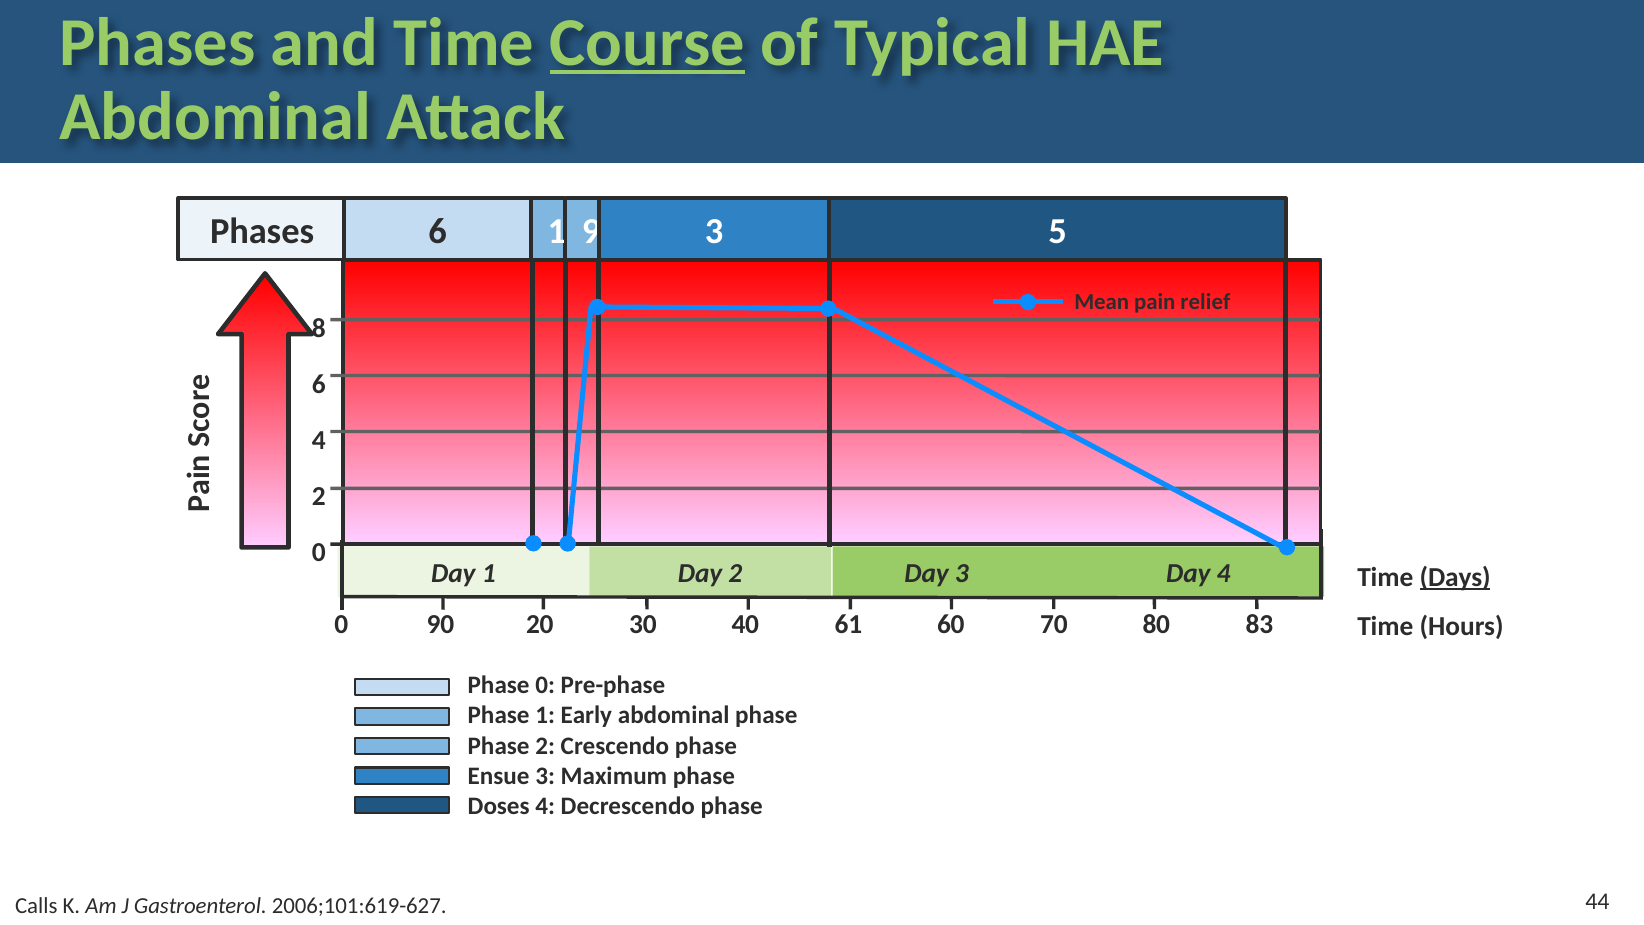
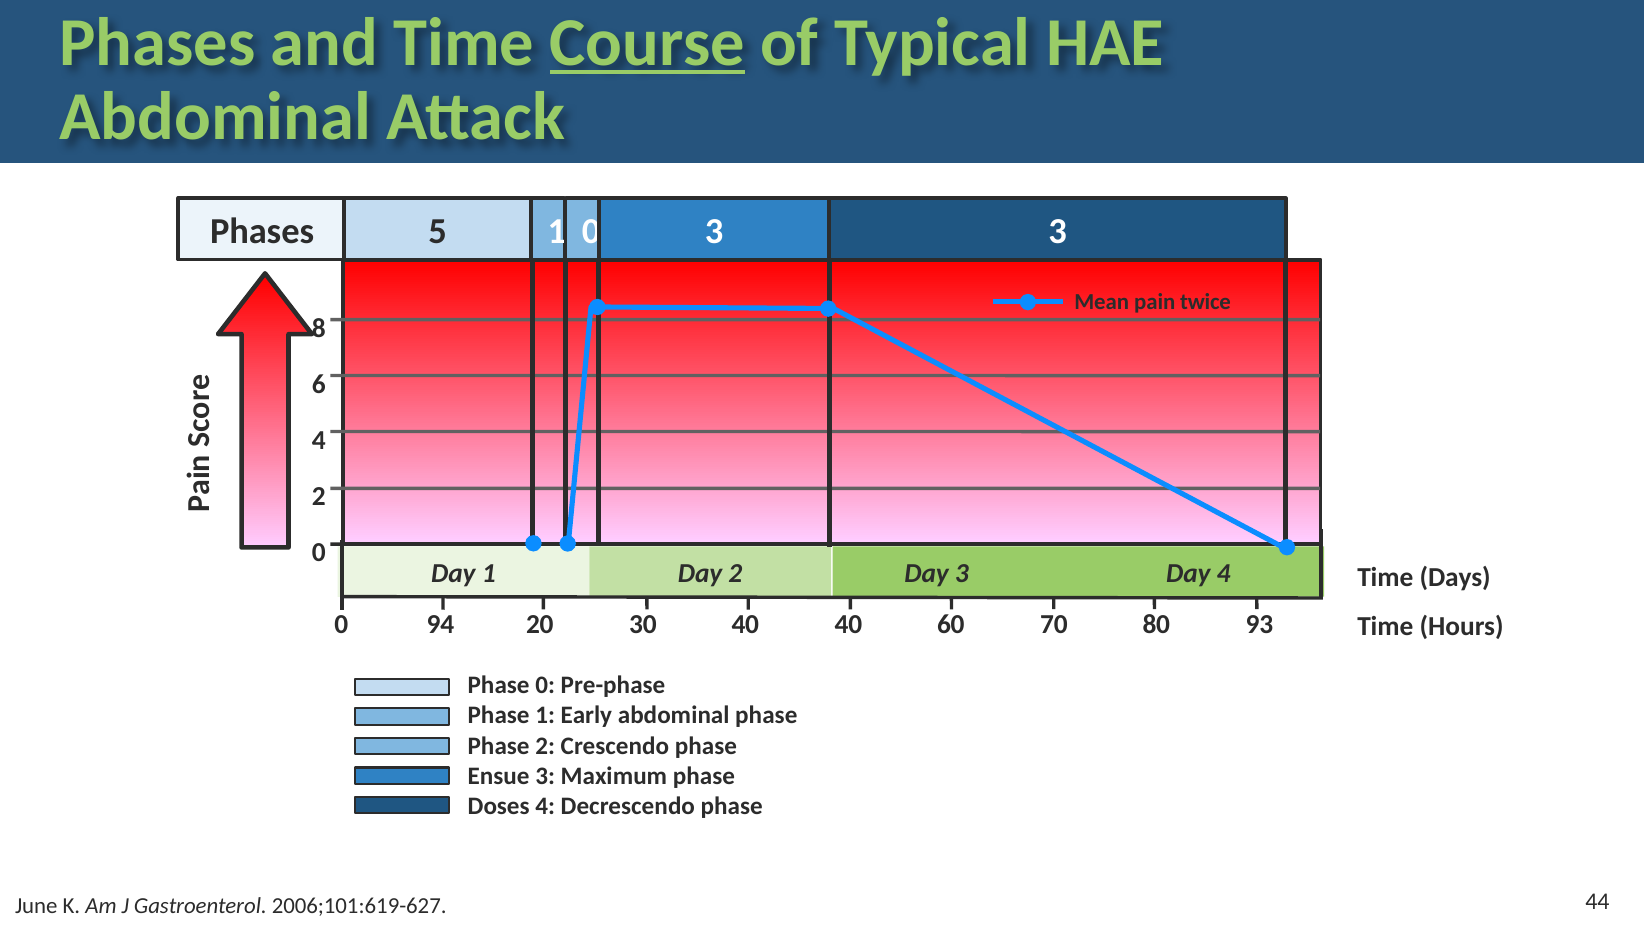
Phases 6: 6 -> 5 (438, 231)
1 9: 9 -> 0 (591, 231)
3 5: 5 -> 3 (1058, 231)
relief: relief -> twice (1205, 302)
Days underline: present -> none (1455, 577)
90: 90 -> 94 (440, 624)
40 61: 61 -> 40 (848, 624)
83: 83 -> 93 (1259, 624)
Calls: Calls -> June (36, 906)
